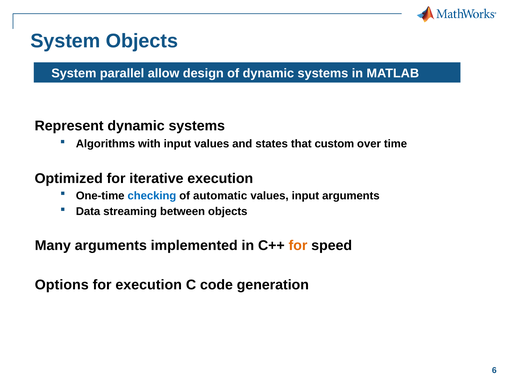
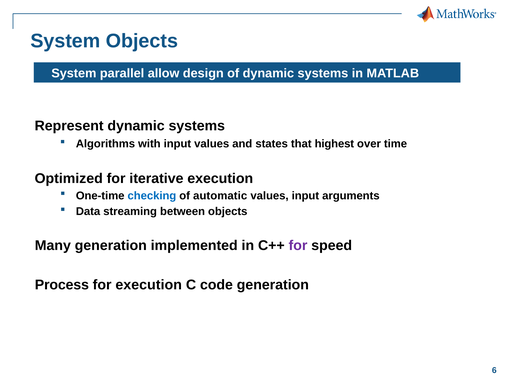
custom: custom -> highest (334, 144)
Many arguments: arguments -> generation (111, 246)
for colour: orange -> purple (298, 246)
Options: Options -> Process (62, 285)
